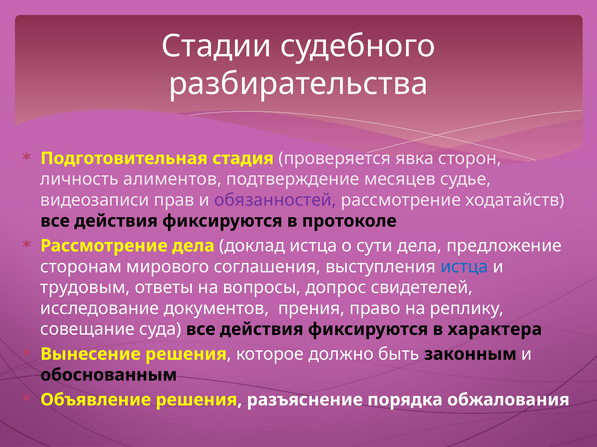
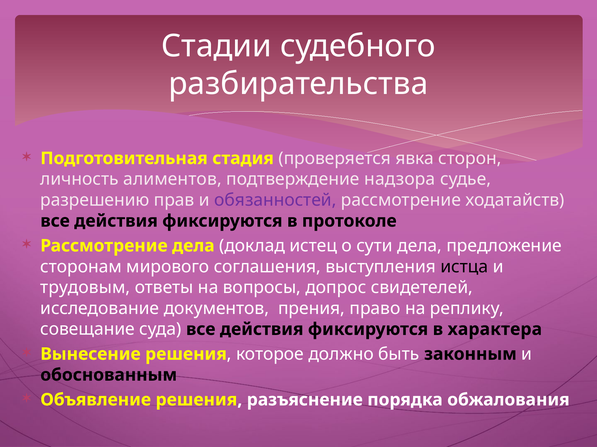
месяцев: месяцев -> надзора (400, 180)
видеозаписи: видеозаписи -> разрешению (95, 200)
доклад истца: истца -> истец (313, 246)
истца colour: blue -> black (464, 267)
